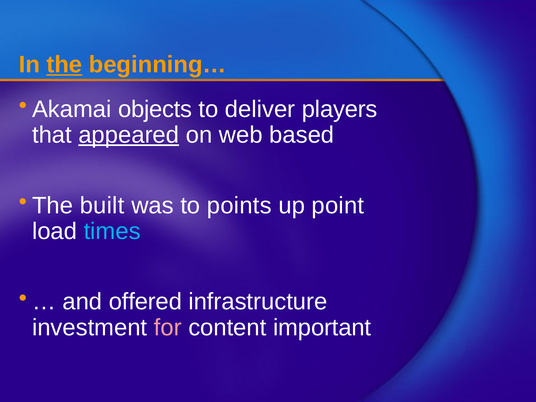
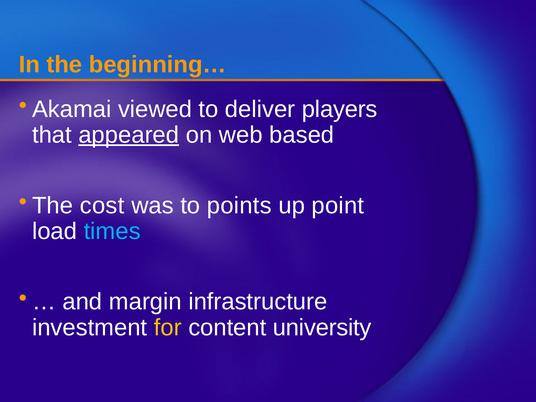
the underline: present -> none (64, 65)
objects: objects -> viewed (155, 109)
built: built -> cost (102, 206)
offered: offered -> margin (145, 302)
for colour: pink -> yellow (168, 328)
important: important -> university (322, 328)
